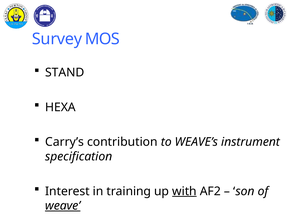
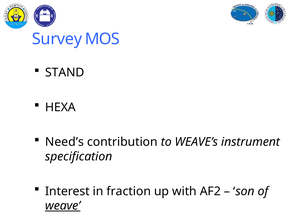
Carry’s: Carry’s -> Need’s (65, 142)
training: training -> fraction (129, 191)
with underline: present -> none (184, 191)
